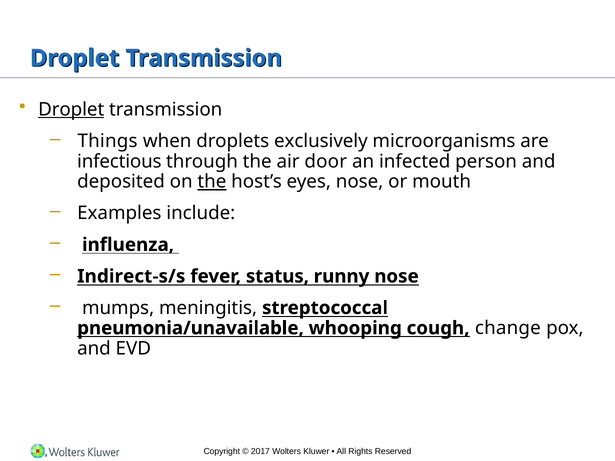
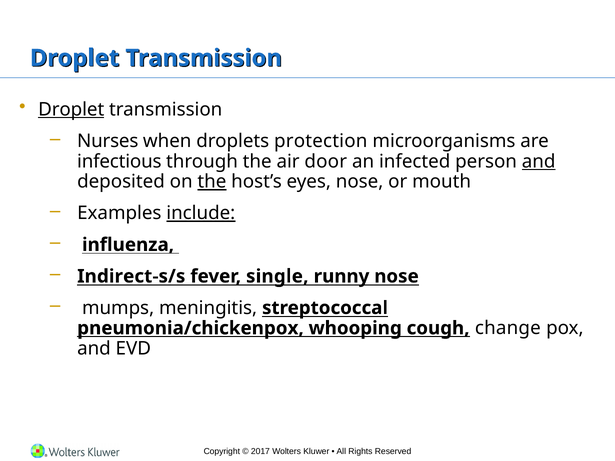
Things: Things -> Nurses (108, 141)
exclusively: exclusively -> protection (321, 141)
and underline: none -> present (539, 161)
include underline: none -> present (201, 213)
status: status -> single (277, 276)
pneumonia/unavailable: pneumonia/unavailable -> pneumonia/chickenpox (190, 328)
